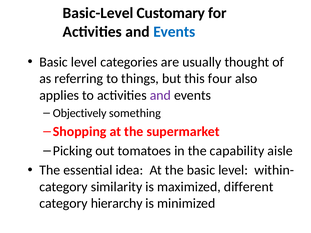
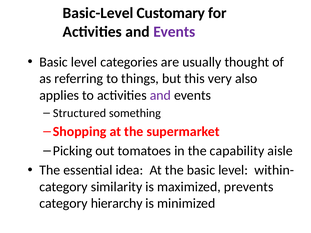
Events colour: blue -> purple (174, 32)
four: four -> very (220, 79)
Objectively: Objectively -> Structured (80, 113)
different: different -> prevents (249, 187)
